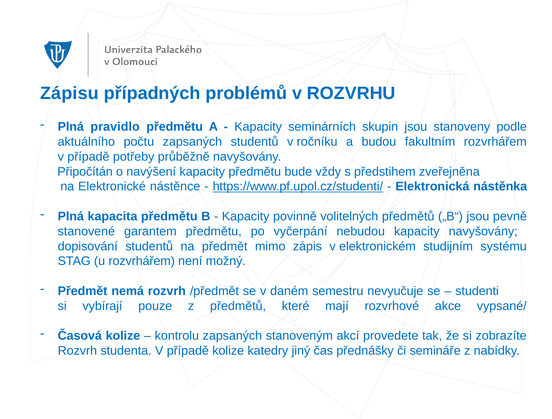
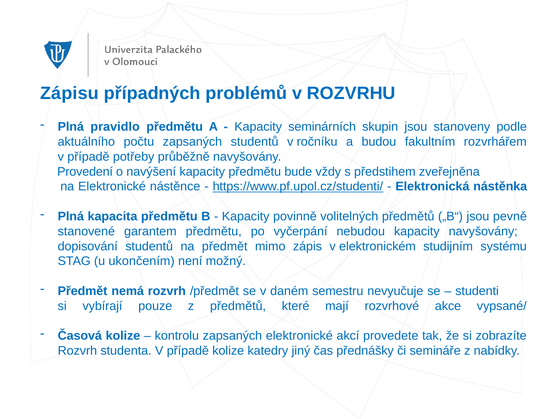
Připočítán: Připočítán -> Provedení (85, 172)
u rozvrhářem: rozvrhářem -> ukončením (142, 262)
zapsaných stanoveným: stanoveným -> elektronické (299, 336)
